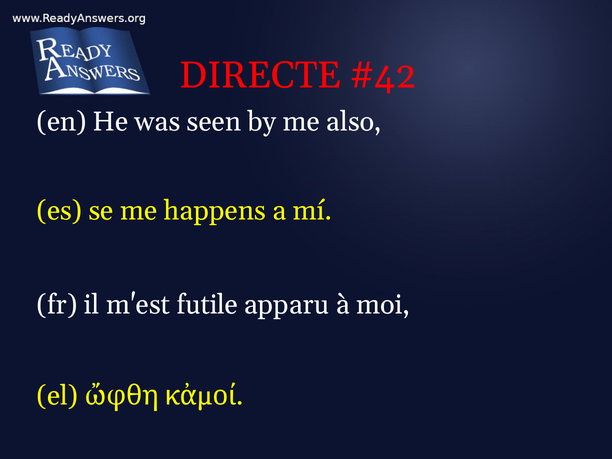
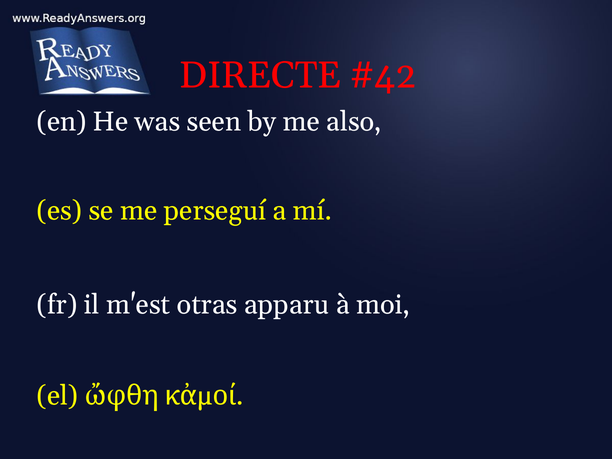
happens: happens -> perseguí (215, 211)
futile: futile -> otras (207, 305)
